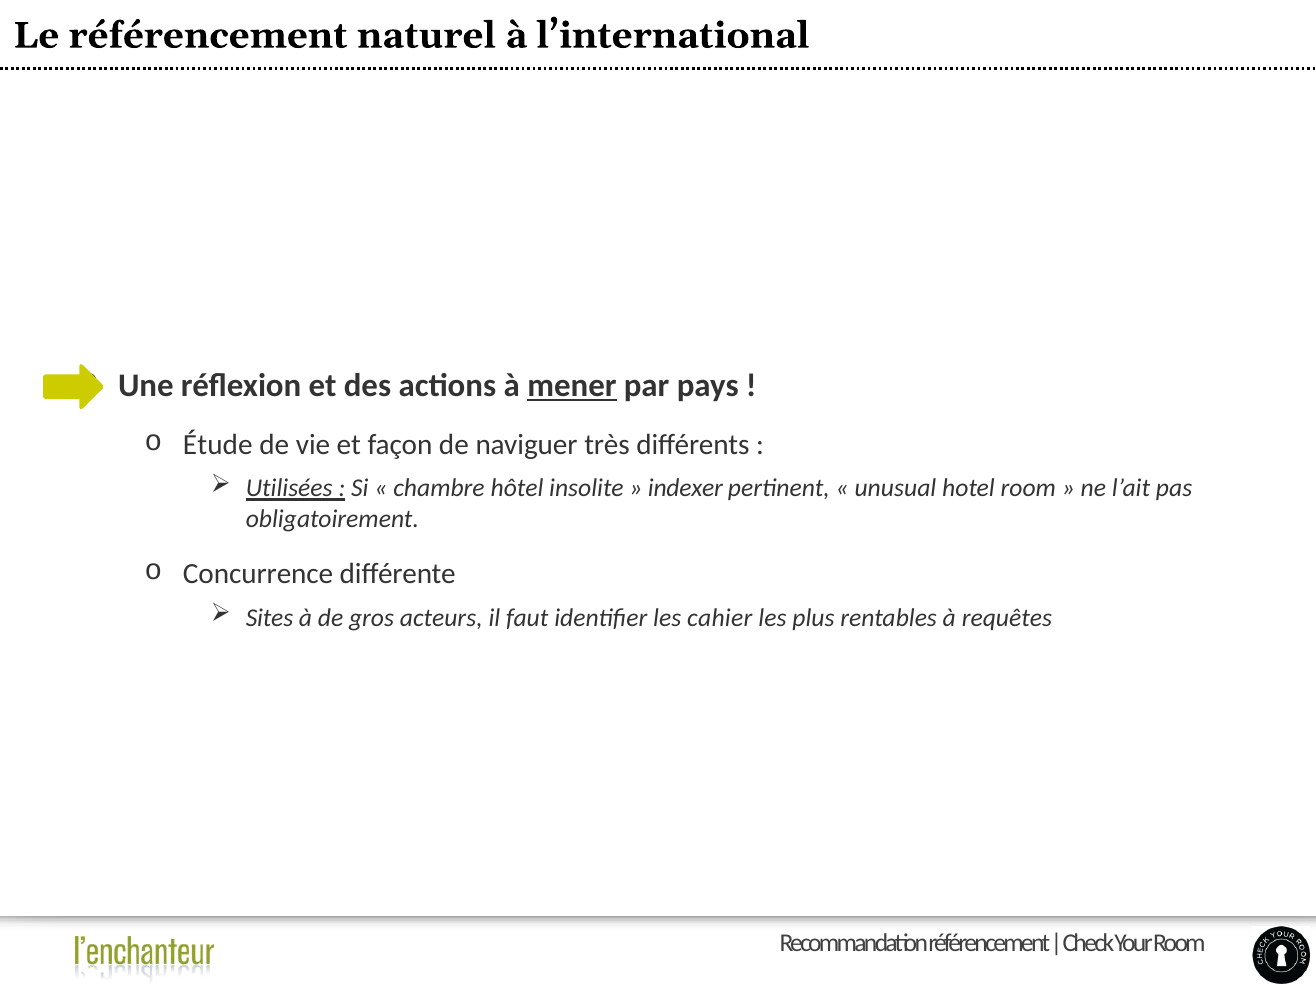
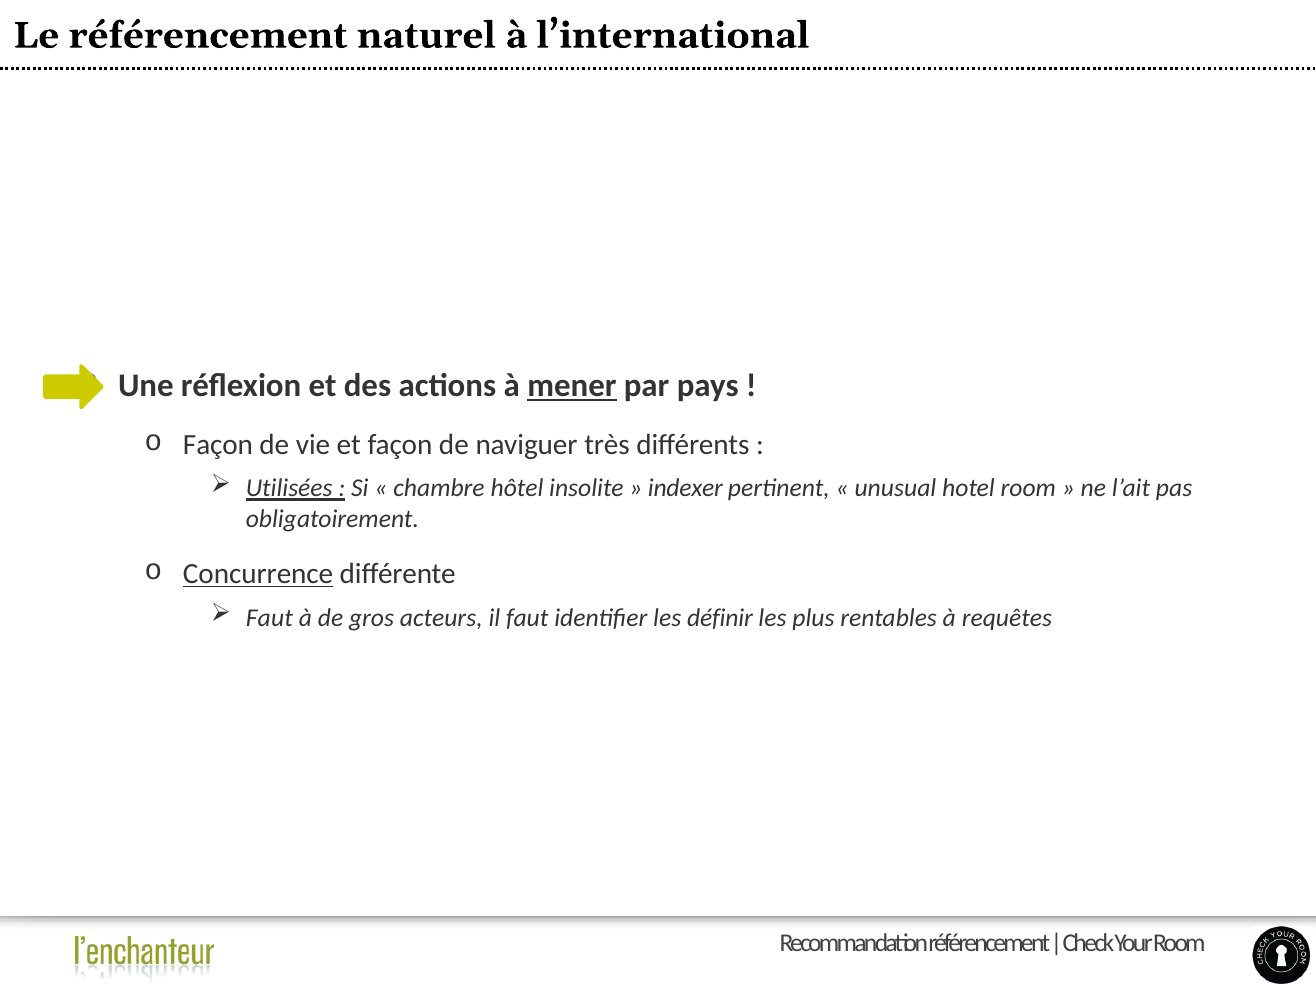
Étude: Étude -> Façon (218, 445)
Concurrence underline: none -> present (258, 574)
Sites: Sites -> Faut (269, 618)
cahier: cahier -> définir (720, 618)
